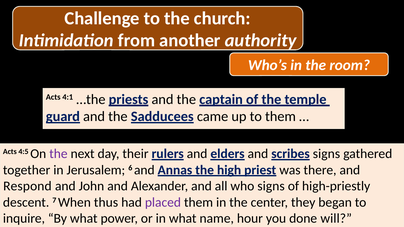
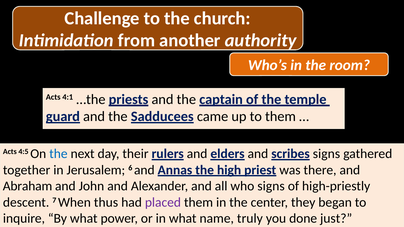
the colour: purple -> blue (58, 154)
Respond: Respond -> Abraham (28, 186)
hour: hour -> truly (250, 219)
will: will -> just (336, 219)
